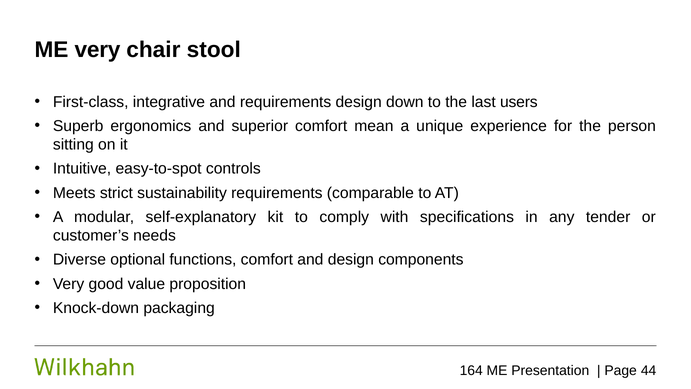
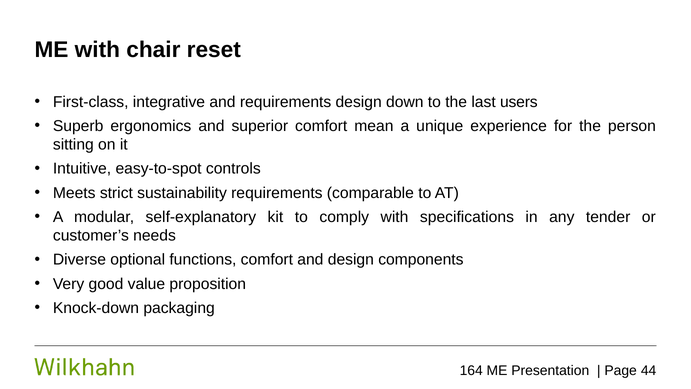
ME very: very -> with (97, 50)
stool: stool -> reset (214, 50)
